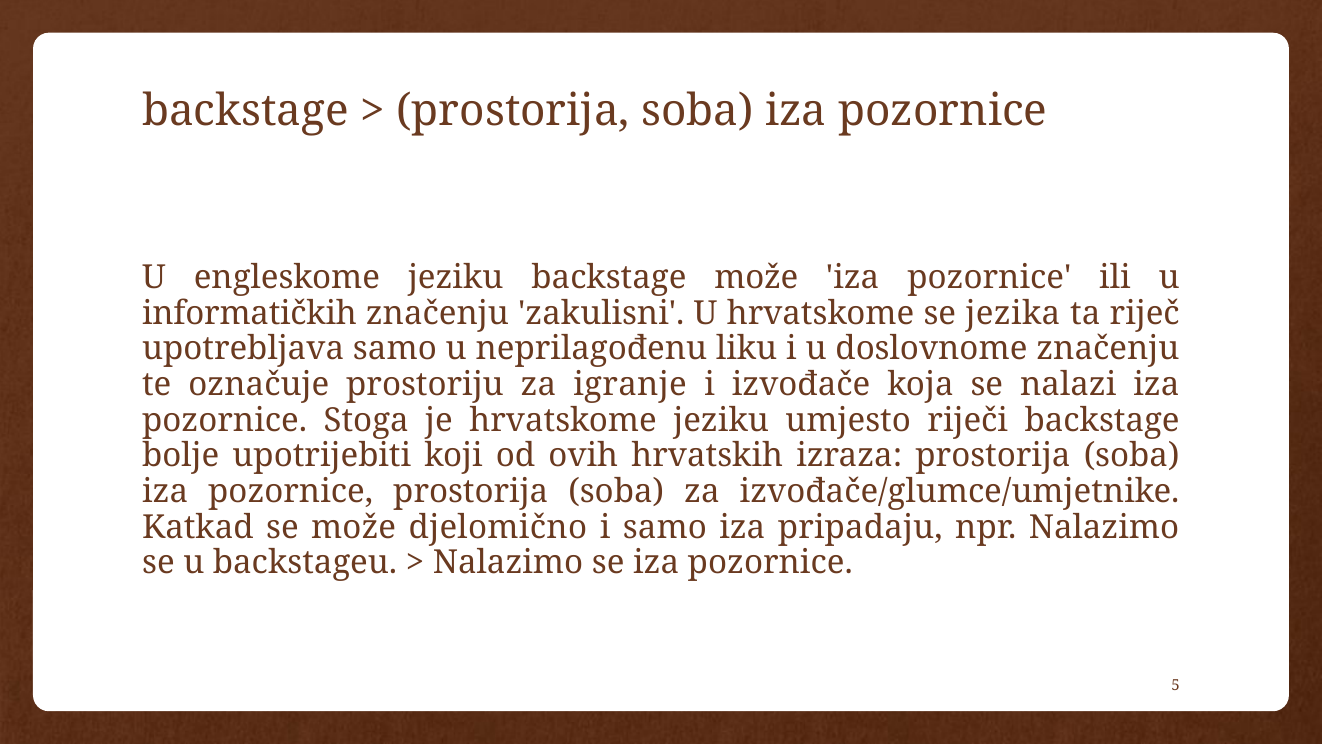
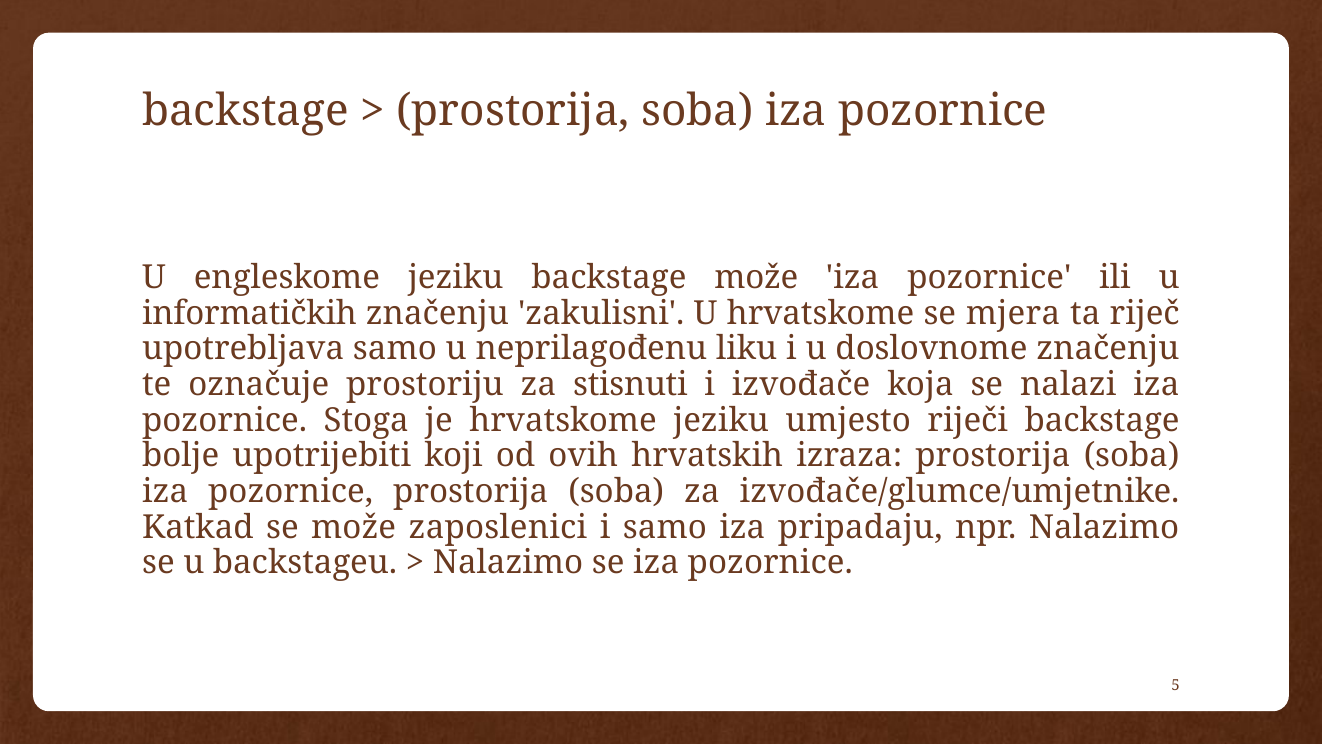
jezika: jezika -> mjera (1013, 313)
igranje: igranje -> stisnuti (630, 384)
djelomično: djelomično -> zaposlenici (498, 527)
